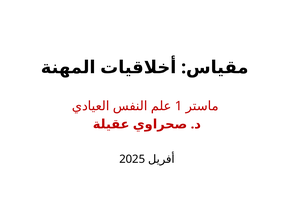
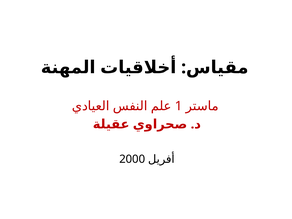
2025: 2025 -> 2000 (132, 159)
